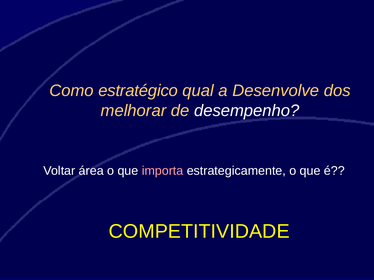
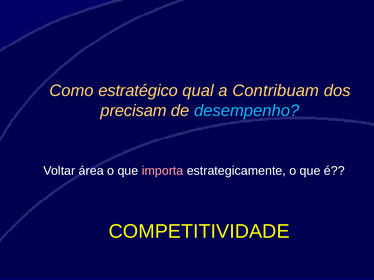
Desenvolve: Desenvolve -> Contribuam (276, 91)
melhorar: melhorar -> precisam (134, 111)
desempenho colour: white -> light blue (247, 111)
